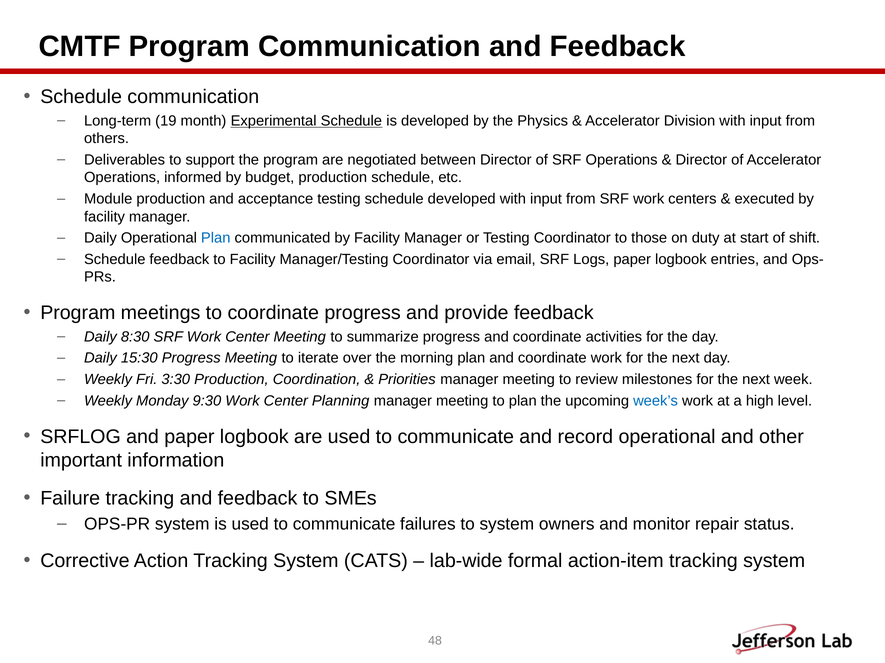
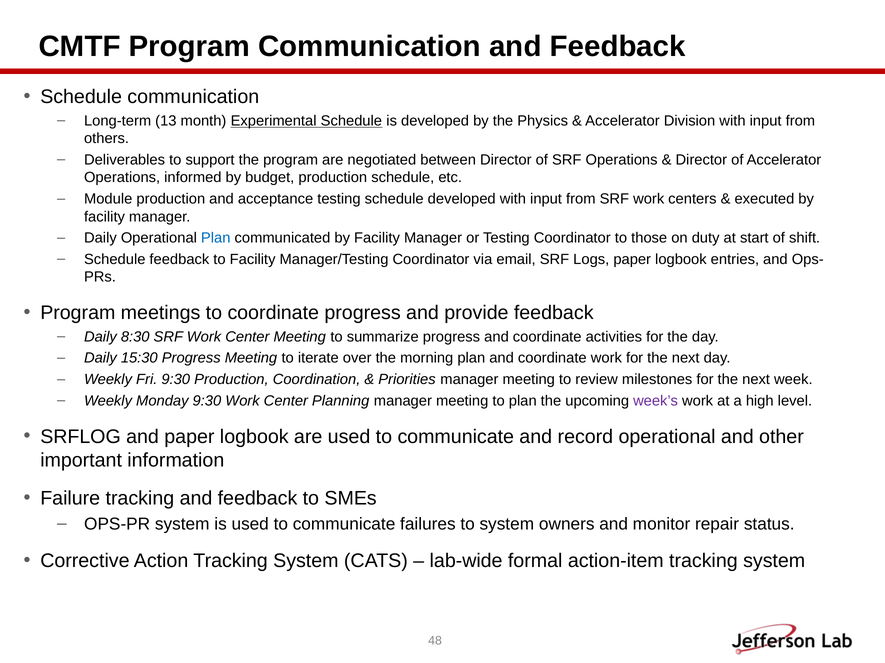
19: 19 -> 13 (166, 121)
Fri 3:30: 3:30 -> 9:30 (176, 380)
week’s colour: blue -> purple (656, 401)
